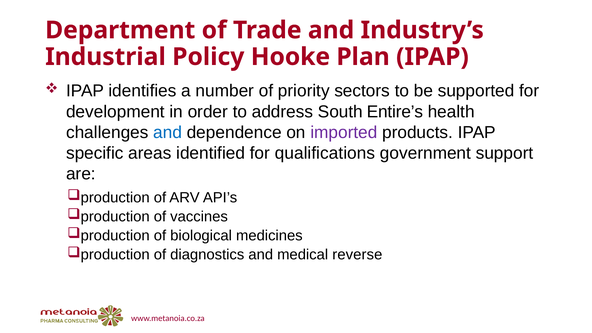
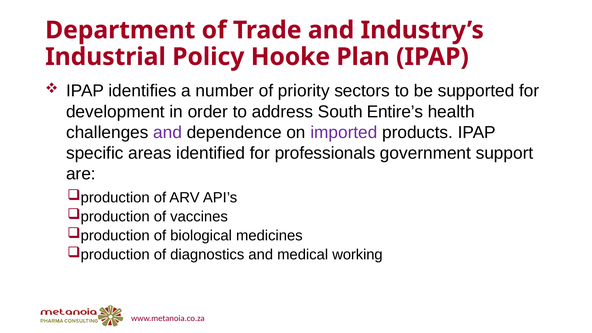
and colour: blue -> purple (168, 132)
qualifications: qualifications -> professionals (325, 153)
reverse: reverse -> working (357, 255)
